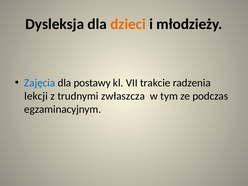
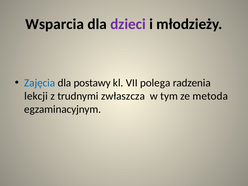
Dysleksja: Dysleksja -> Wsparcia (55, 24)
dzieci colour: orange -> purple (128, 24)
trakcie: trakcie -> polega (155, 83)
podczas: podczas -> metoda (210, 96)
